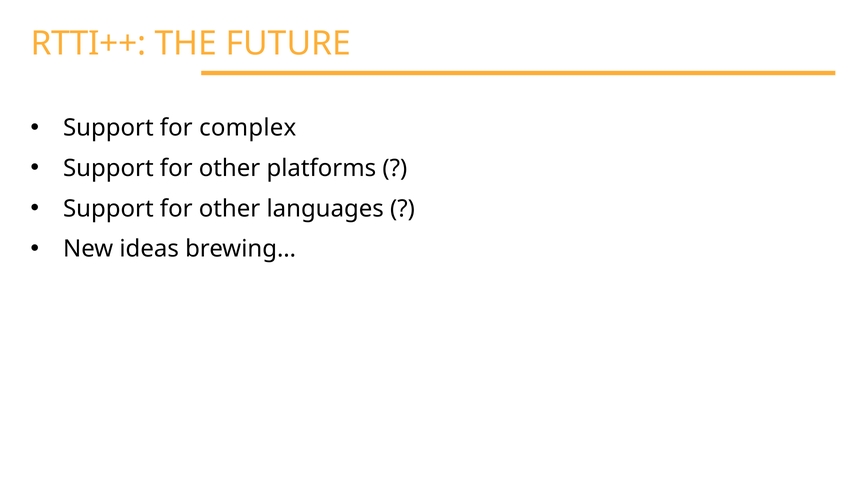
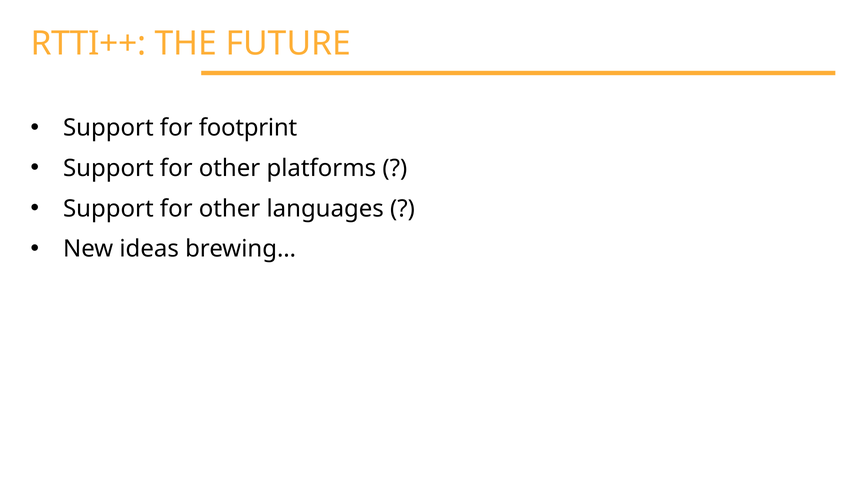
complex: complex -> footprint (248, 128)
